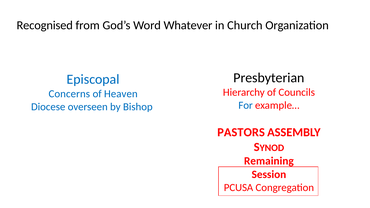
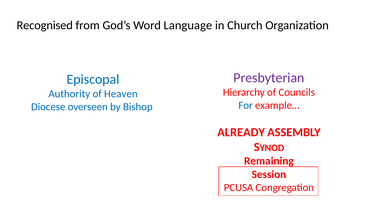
Whatever: Whatever -> Language (188, 25)
Presbyterian colour: black -> purple (269, 78)
Concerns: Concerns -> Authority (69, 94)
PASTORS: PASTORS -> ALREADY (241, 132)
